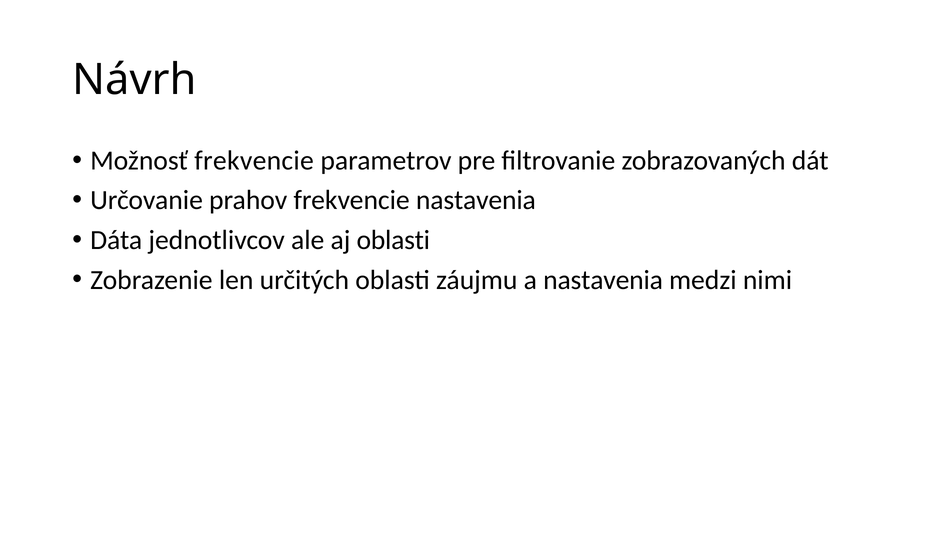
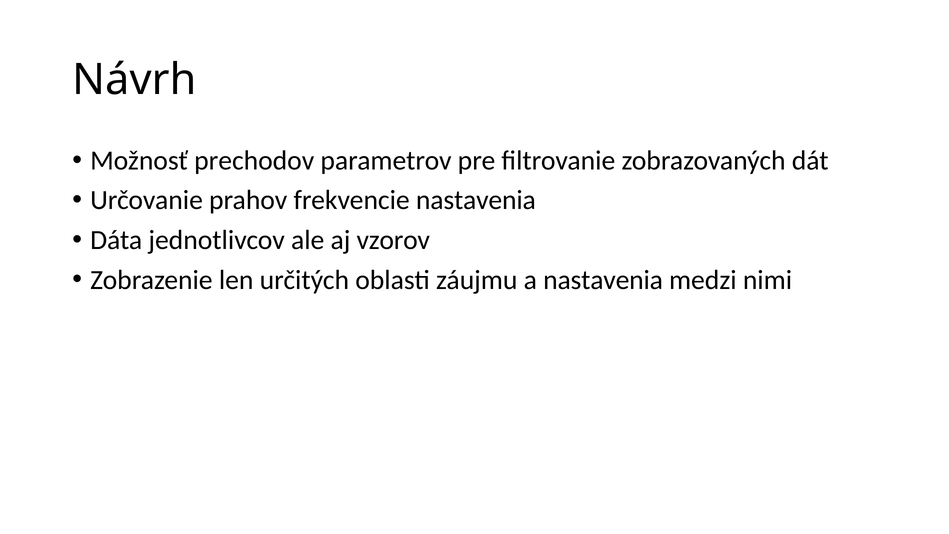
Možnosť frekvencie: frekvencie -> prechodov (254, 160)
aj oblasti: oblasti -> vzorov (393, 240)
